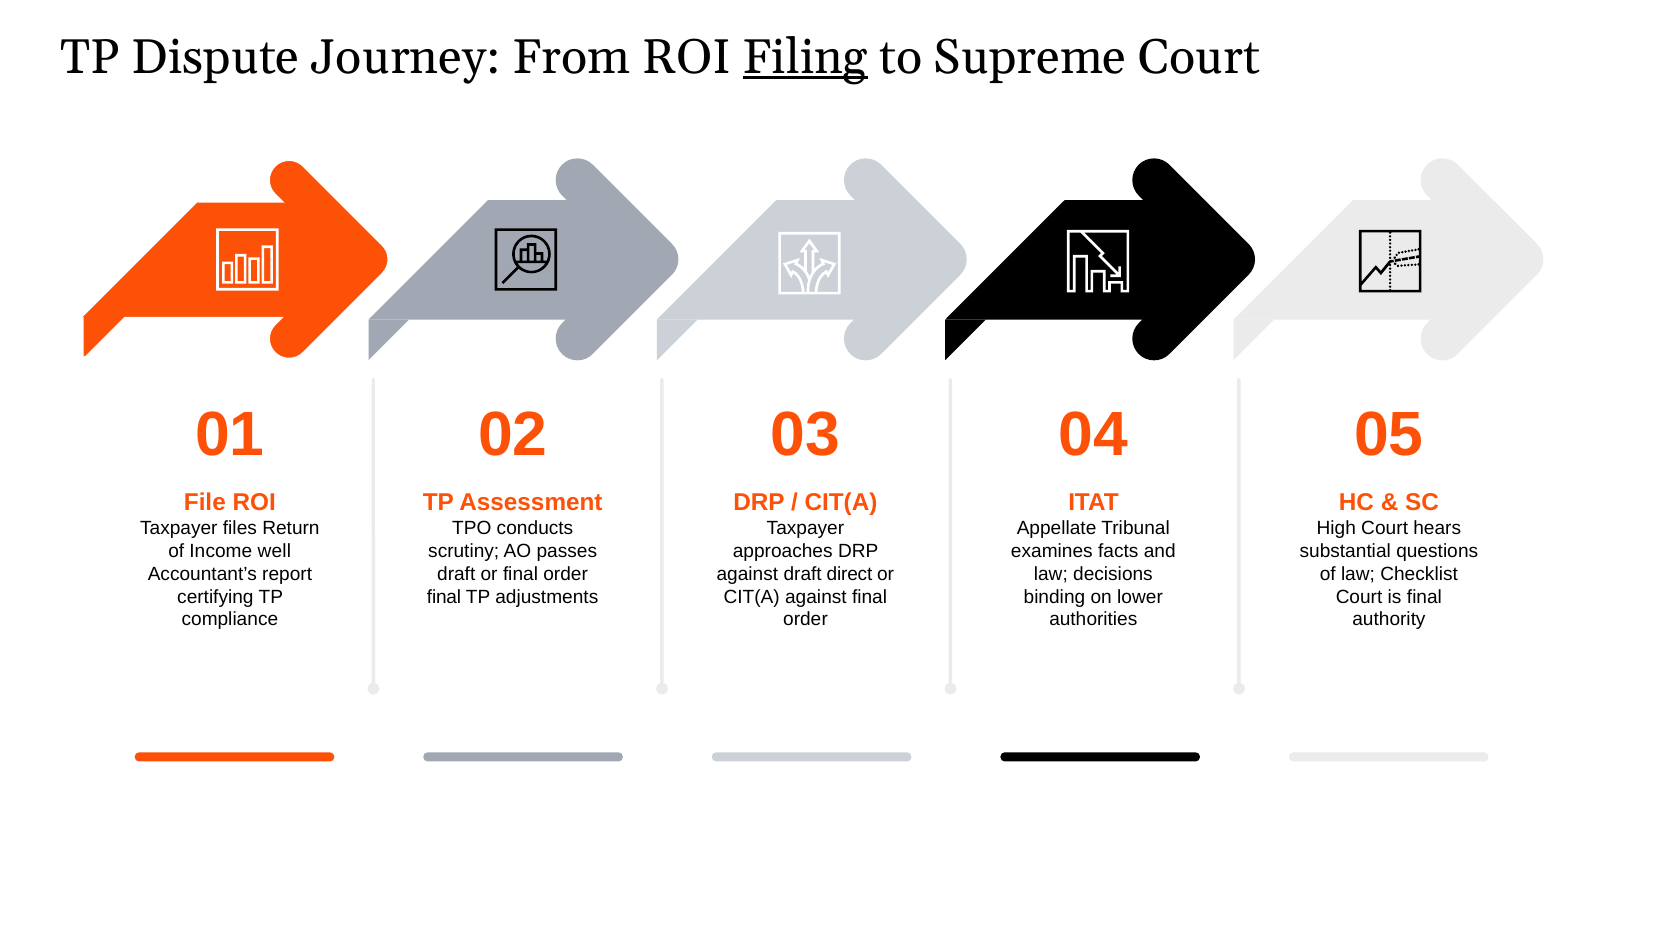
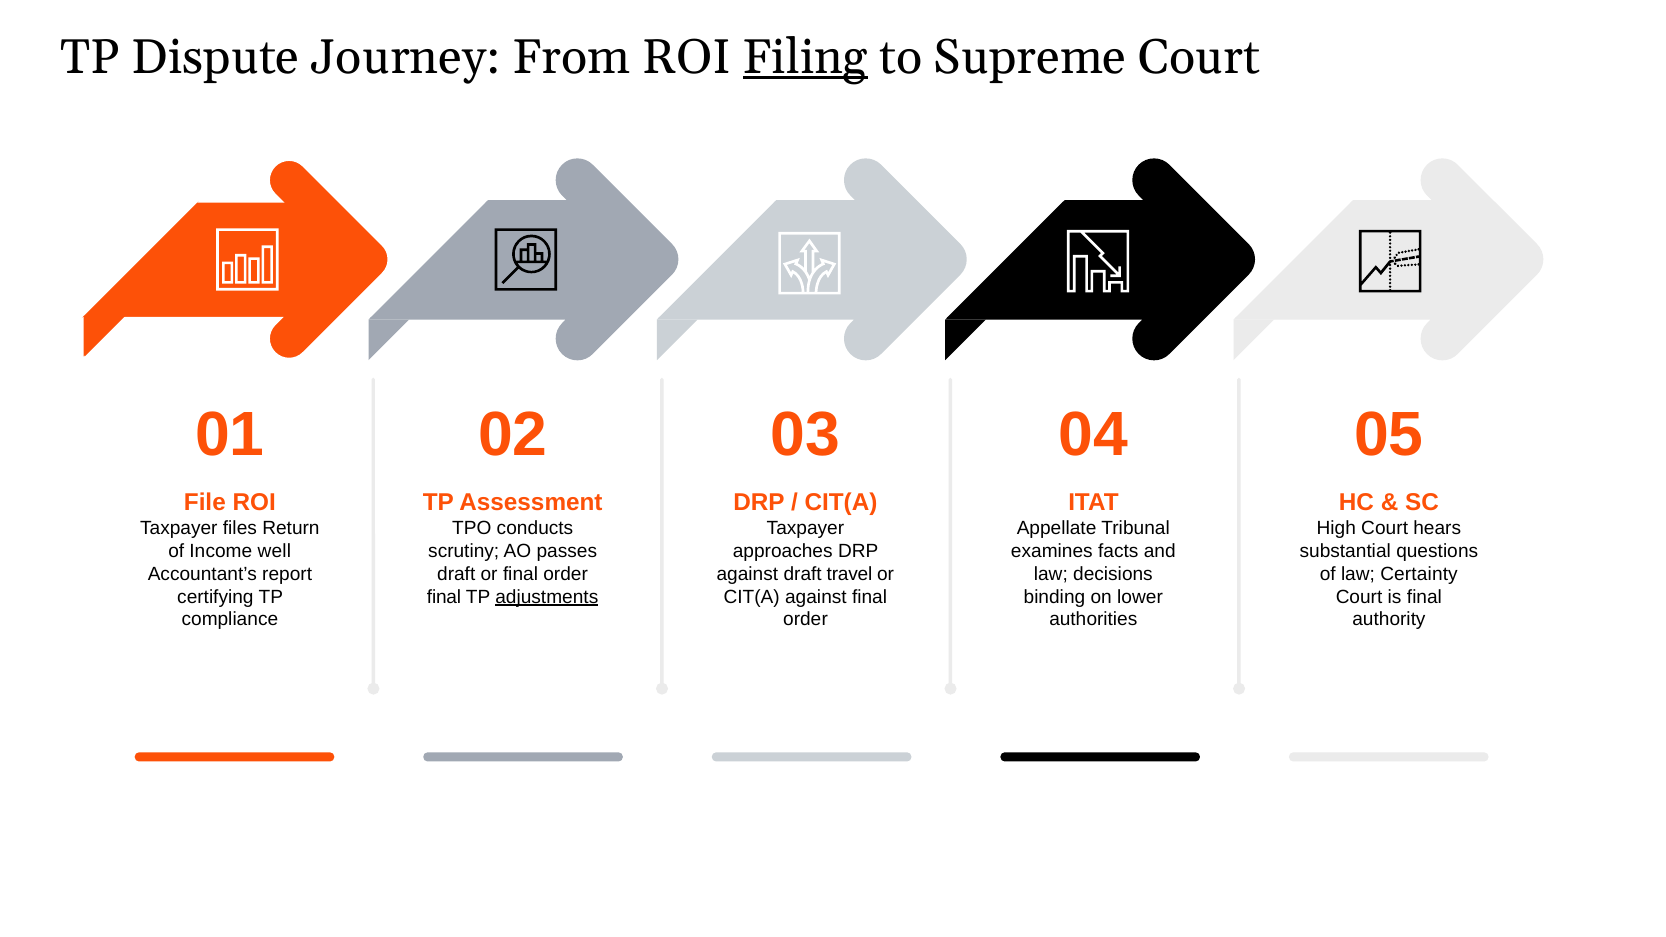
direct: direct -> travel (850, 574)
Checklist: Checklist -> Certainty (1419, 574)
adjustments underline: none -> present (547, 597)
